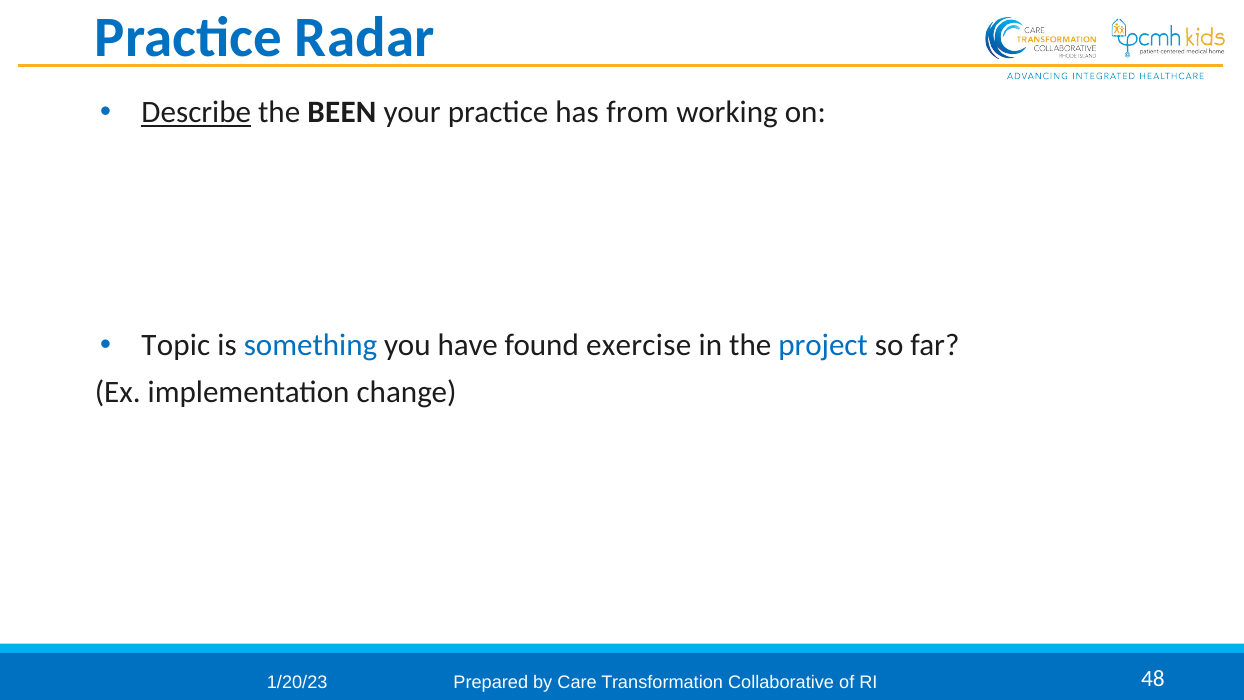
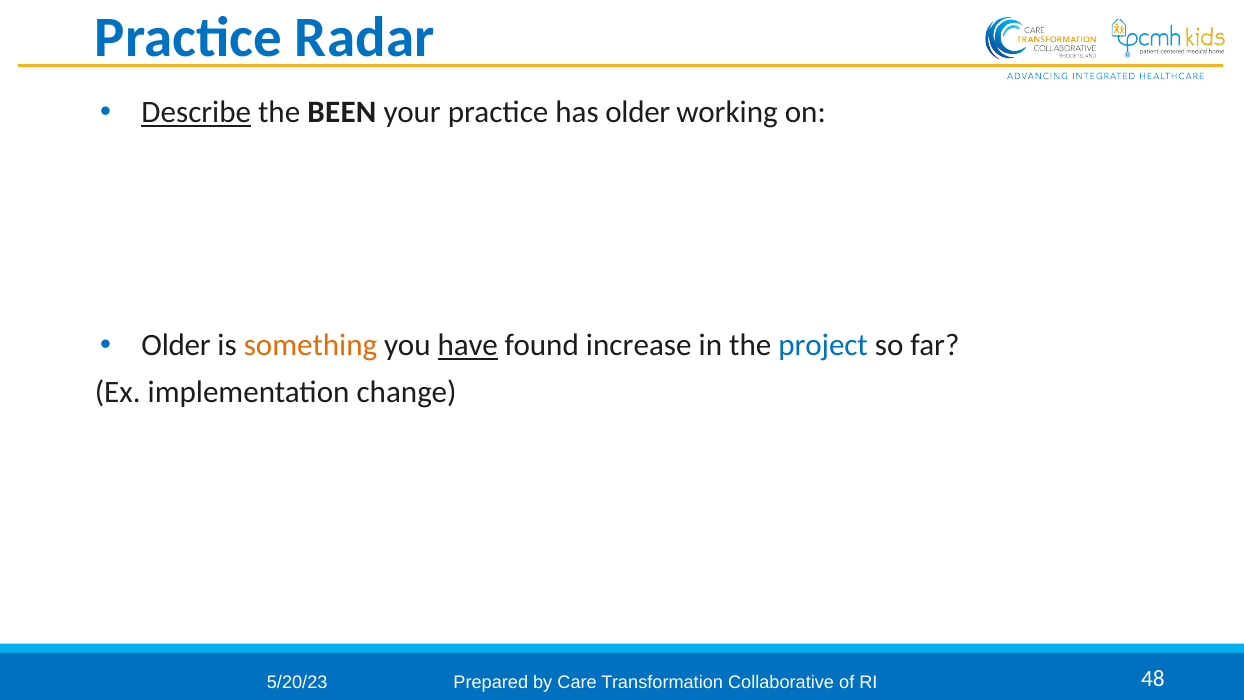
has from: from -> older (638, 113)
Topic: Topic -> Older (176, 345)
something colour: blue -> orange (311, 345)
have underline: none -> present (468, 345)
exercise: exercise -> increase (639, 345)
1/20/23: 1/20/23 -> 5/20/23 (297, 682)
